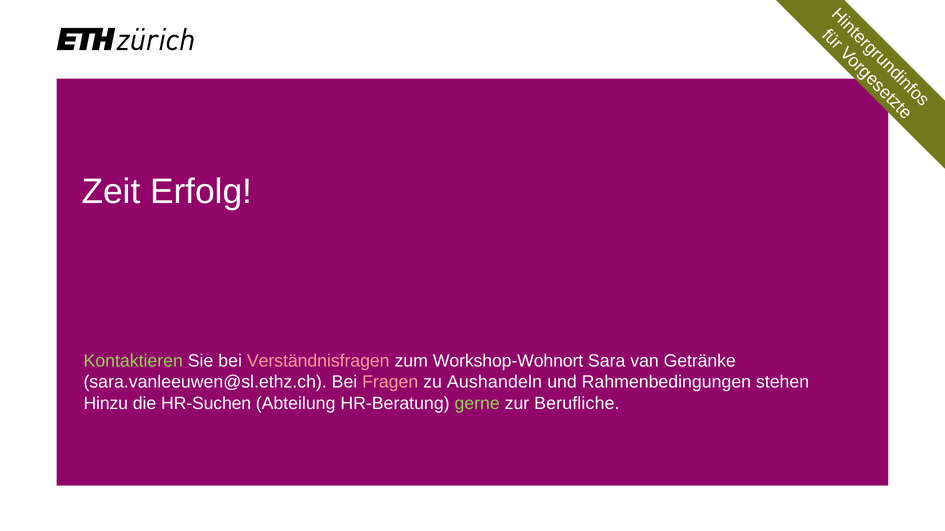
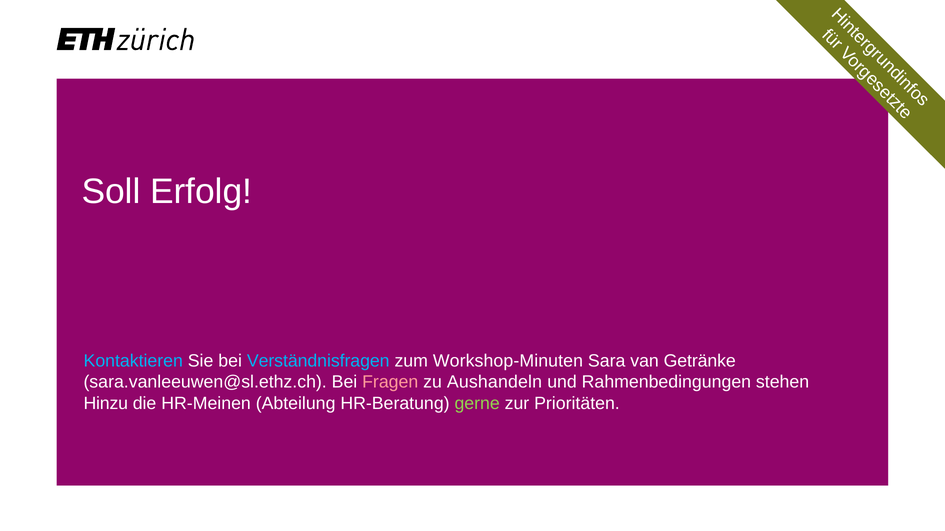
Zeit: Zeit -> Soll (111, 192)
Kontaktieren colour: light green -> light blue (133, 361)
Verständnisfragen colour: pink -> light blue (318, 361)
Workshop-Wohnort: Workshop-Wohnort -> Workshop-Minuten (508, 361)
HR-Suchen: HR-Suchen -> HR-Meinen (206, 404)
Berufliche: Berufliche -> Prioritäten (577, 404)
